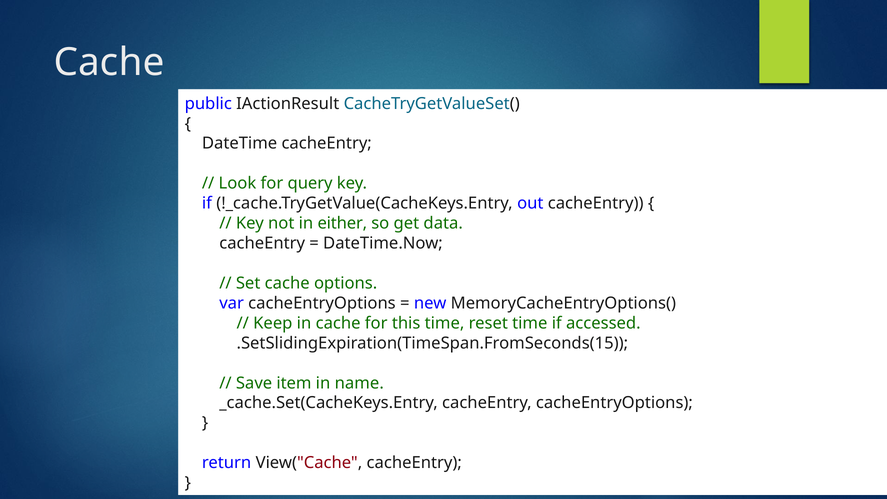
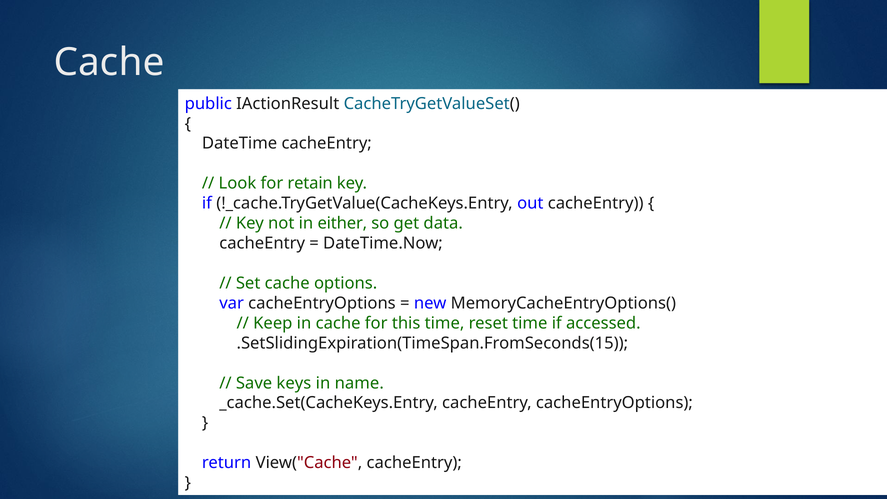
query: query -> retain (310, 183)
item: item -> keys (294, 383)
